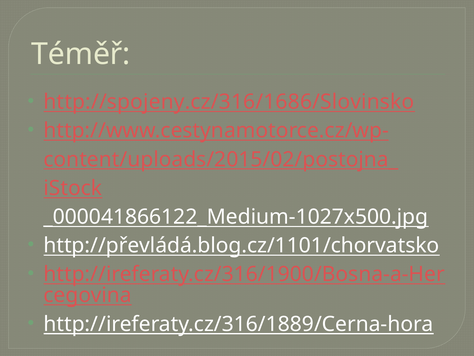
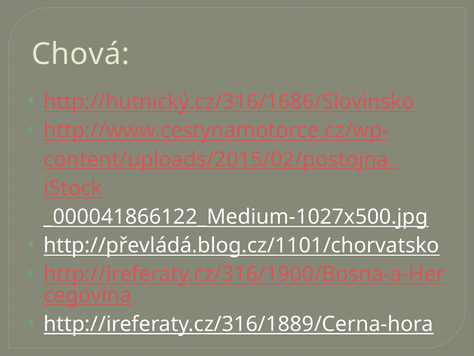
Téměř: Téměř -> Chová (81, 54)
http://spojeny.cz/316/1686/Slovinsko: http://spojeny.cz/316/1686/Slovinsko -> http://hutnický.cz/316/1686/Slovinsko (229, 102)
